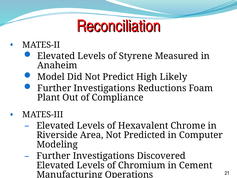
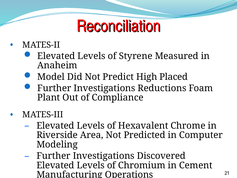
Likely: Likely -> Placed (174, 77)
